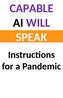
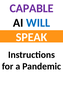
WILL colour: purple -> blue (38, 23)
